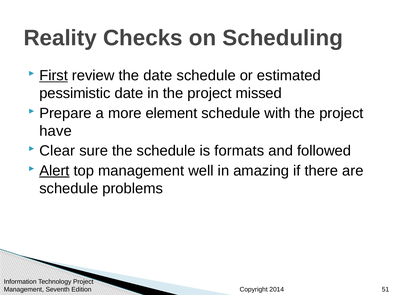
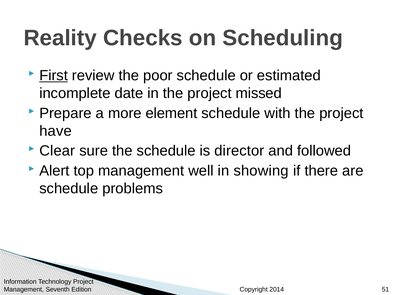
the date: date -> poor (158, 75)
pessimistic: pessimistic -> incomplete (75, 93)
formats: formats -> director (239, 151)
Alert underline: present -> none (54, 171)
amazing: amazing -> showing (261, 171)
